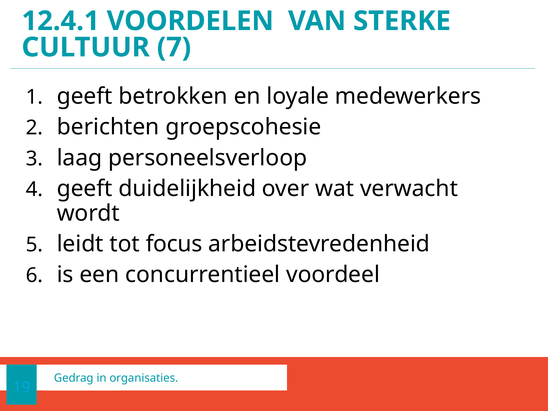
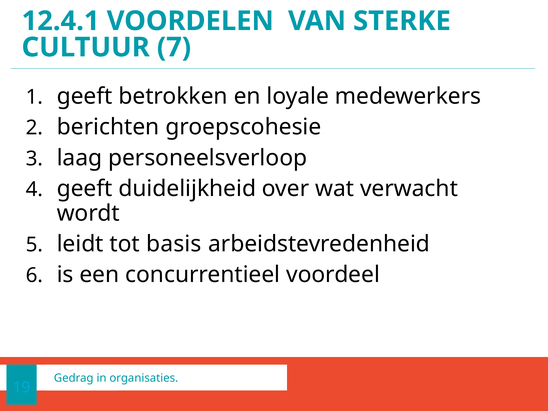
focus: focus -> basis (174, 244)
